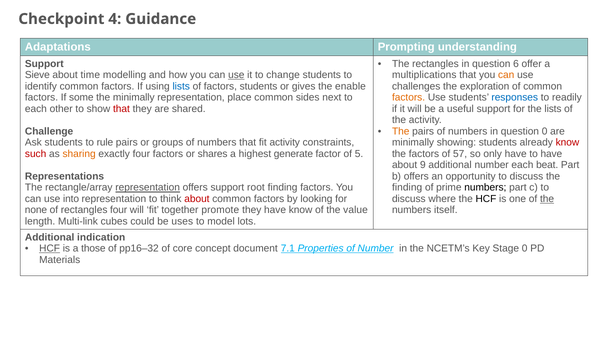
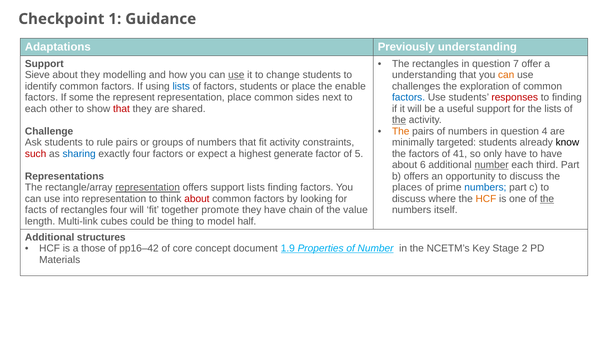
4: 4 -> 1 (115, 19)
Prompting: Prompting -> Previously (406, 47)
6: 6 -> 7 (516, 64)
about time: time -> they (90, 75)
multiplications: multiplications -> understanding (424, 75)
or gives: gives -> place (304, 86)
the minimally: minimally -> represent (134, 98)
factors colour: orange -> blue (409, 98)
responses colour: blue -> red (515, 98)
to readily: readily -> finding (567, 98)
the underline: none -> present (399, 120)
question 0: 0 -> 4 (545, 131)
showing: showing -> targeted (456, 143)
know colour: red -> black (567, 143)
sharing colour: orange -> blue (79, 154)
shares: shares -> expect (213, 154)
57: 57 -> 41 (460, 154)
9: 9 -> 6 (423, 165)
number underline: none -> present (492, 165)
beat: beat -> third (547, 165)
support root: root -> lists (256, 188)
finding: finding -> places (407, 188)
numbers colour: black -> blue (485, 188)
HCF colour: black -> orange (486, 199)
none: none -> facts (36, 210)
have know: know -> chain (301, 210)
uses: uses -> thing (182, 221)
lots: lots -> half (247, 221)
indication: indication -> structures (101, 237)
HCF underline: present -> none (50, 248)
pp16–32: pp16–32 -> pp16–42 (139, 248)
7.1: 7.1 -> 1.9 (288, 248)
Stage 0: 0 -> 2 (525, 248)
